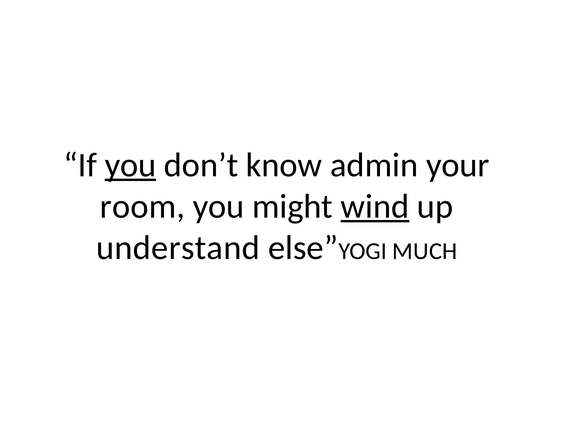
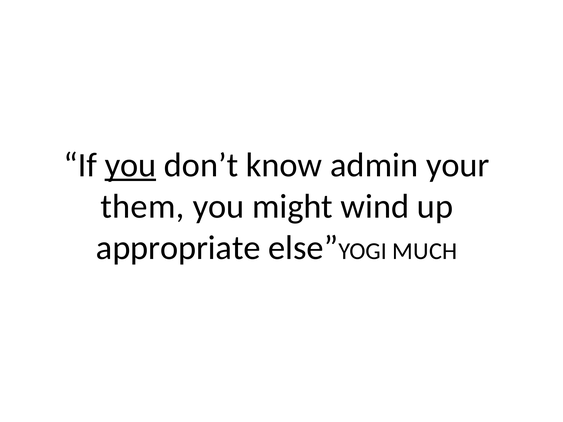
room: room -> them (142, 206)
wind underline: present -> none (375, 206)
understand: understand -> appropriate (178, 248)
